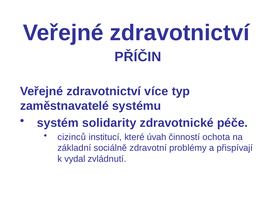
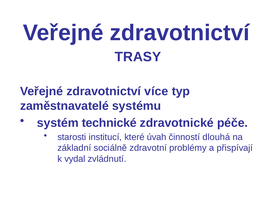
PŘÍČIN: PŘÍČIN -> TRASY (138, 57)
solidarity: solidarity -> technické (109, 123)
cizinců: cizinců -> starosti (72, 137)
ochota: ochota -> dlouhá (216, 137)
